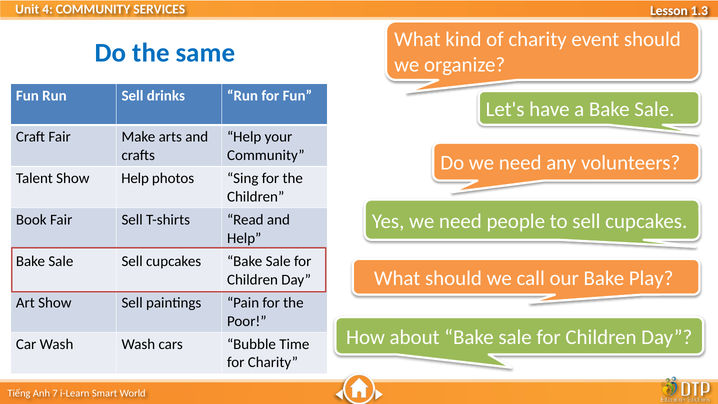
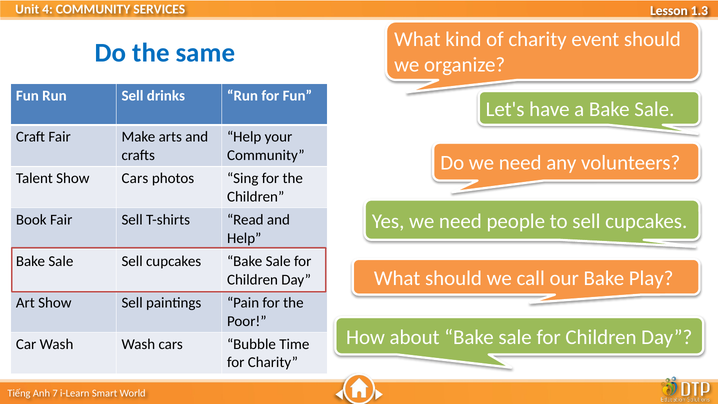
Show Help: Help -> Cars (135, 178)
